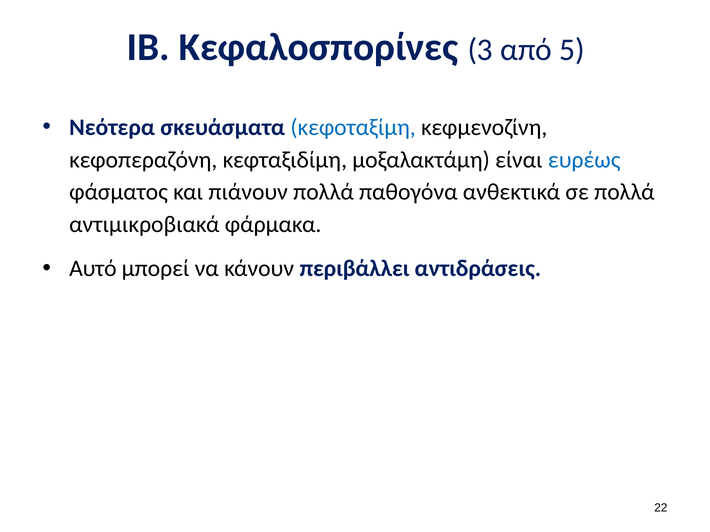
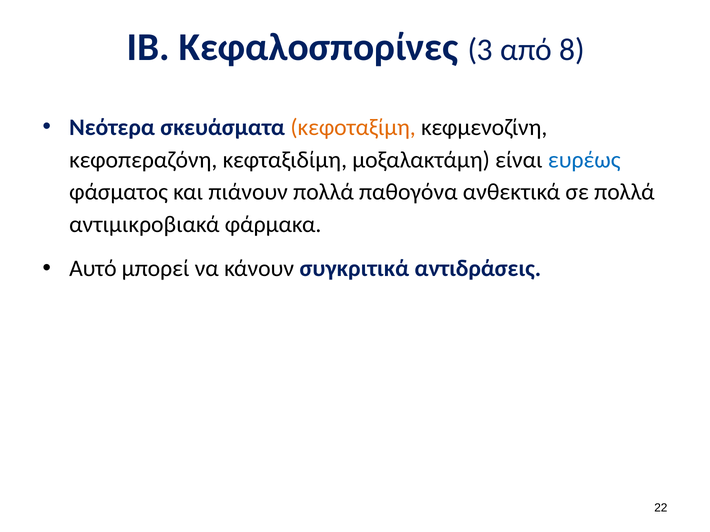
5: 5 -> 8 (572, 50)
κεφοταξίμη colour: blue -> orange (353, 127)
περιβάλλει: περιβάλλει -> συγκριτικά (354, 269)
